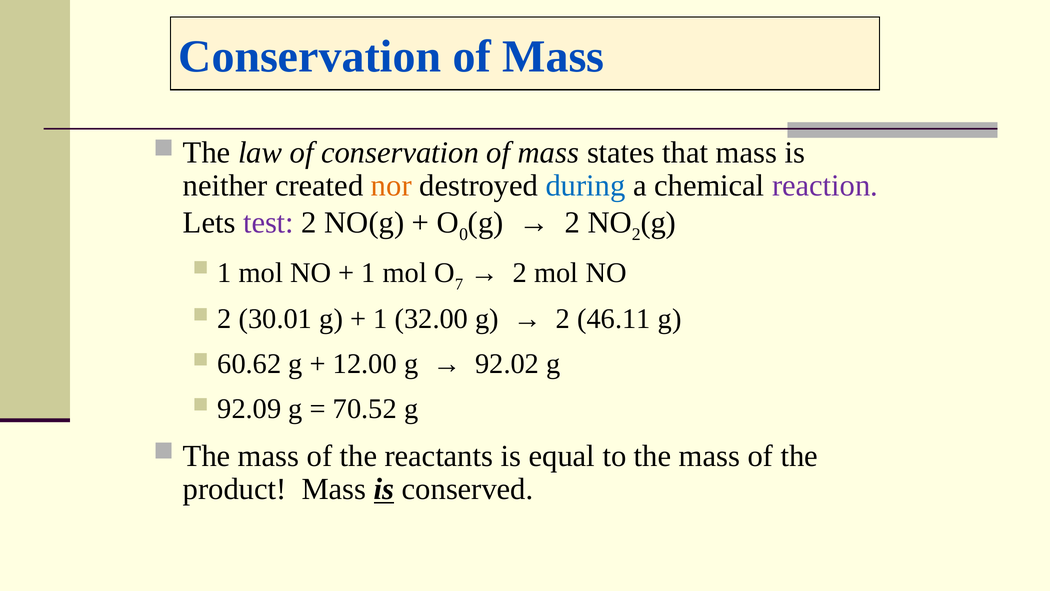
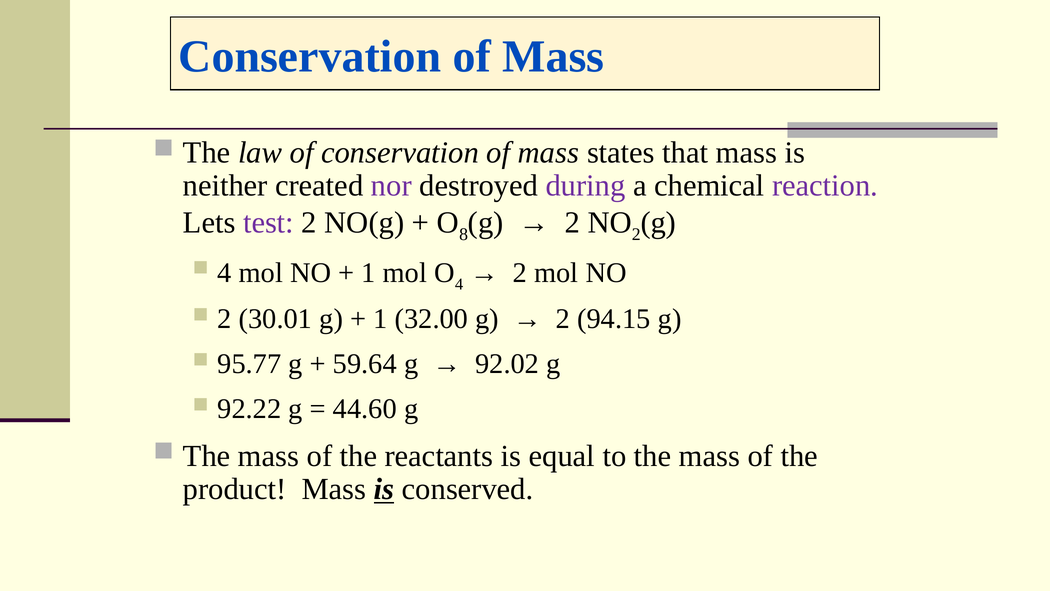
nor colour: orange -> purple (391, 186)
during colour: blue -> purple (586, 186)
0: 0 -> 8 (464, 234)
1: 1 -> 4 (224, 273)
7: 7 -> 4 (459, 284)
46.11: 46.11 -> 94.15 (614, 319)
60.62: 60.62 -> 95.77 (249, 364)
12.00: 12.00 -> 59.64 (365, 364)
92.09: 92.09 -> 92.22 (249, 409)
70.52: 70.52 -> 44.60 (365, 409)
